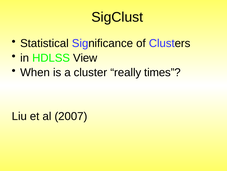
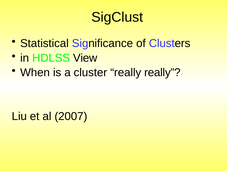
really times: times -> really (162, 72)
